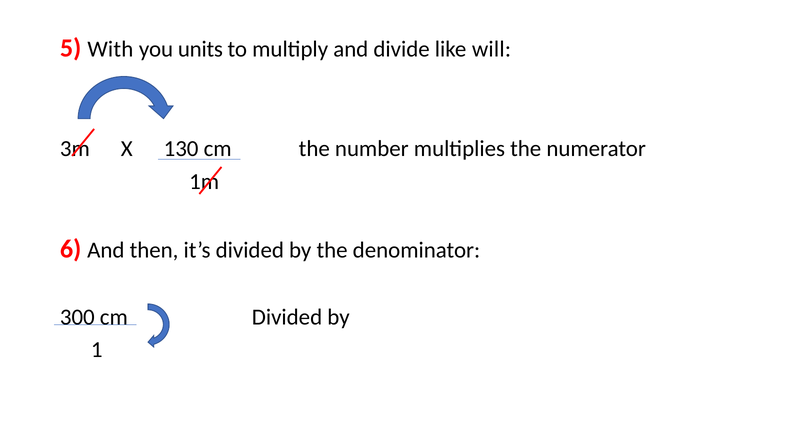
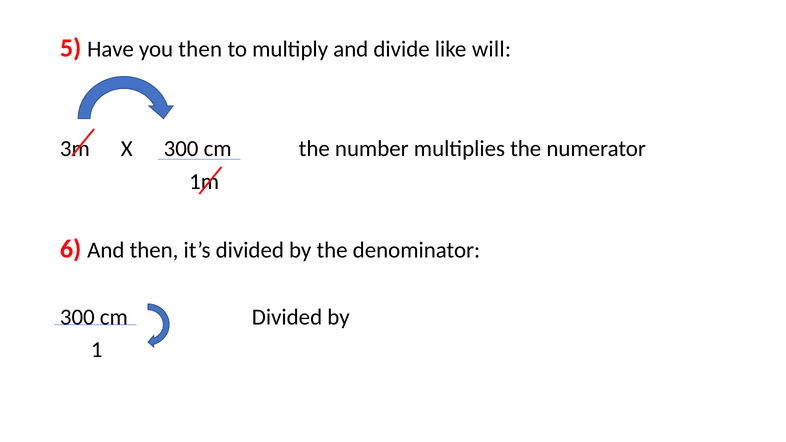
With: With -> Have (111, 49)
you units: units -> then (200, 49)
X 130: 130 -> 300 (181, 149)
